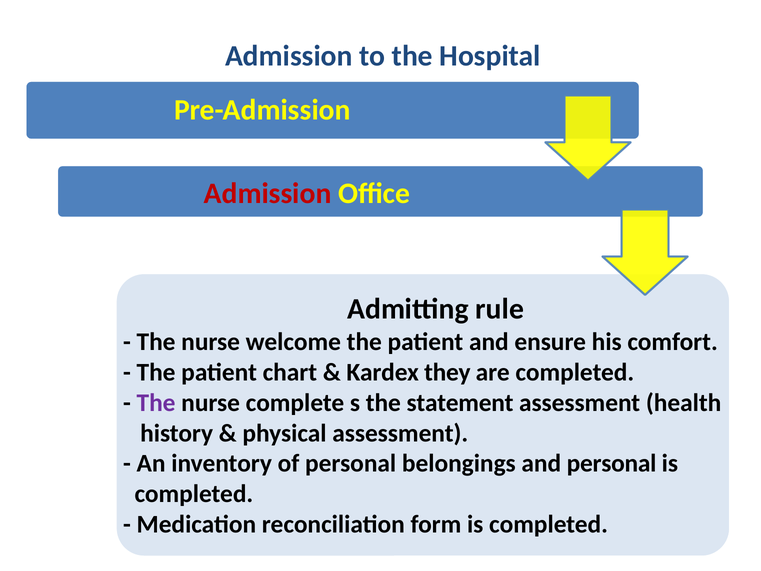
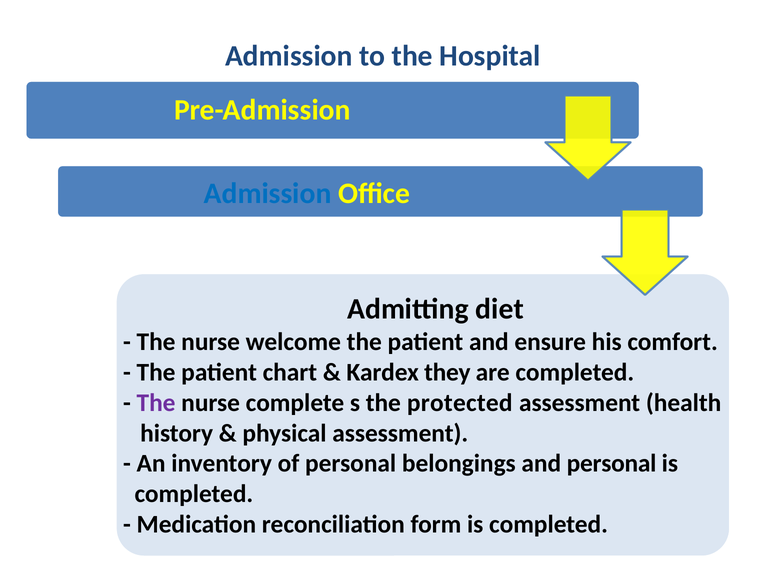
Admission colour: red -> blue (268, 193)
rule: rule -> diet (500, 309)
statement: statement -> protected (460, 403)
